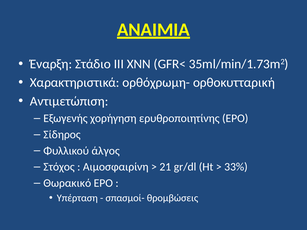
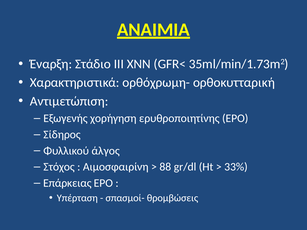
21: 21 -> 88 (165, 167)
Θωρακικό: Θωρακικό -> Επάρκειας (67, 183)
